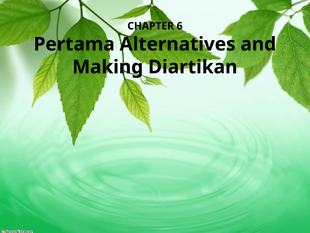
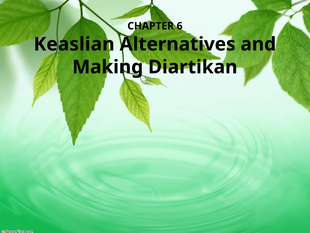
Pertama: Pertama -> Keaslian (74, 44)
